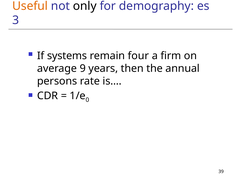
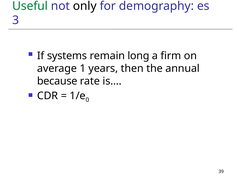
Useful colour: orange -> green (30, 6)
four: four -> long (138, 56)
9: 9 -> 1 (83, 69)
persons: persons -> because (57, 81)
